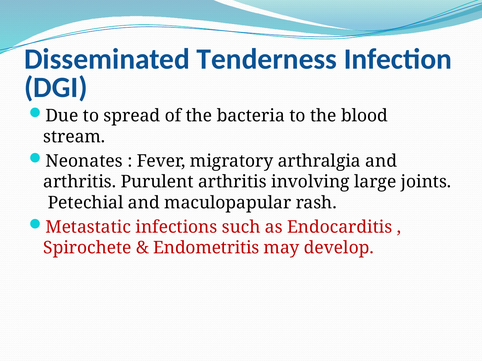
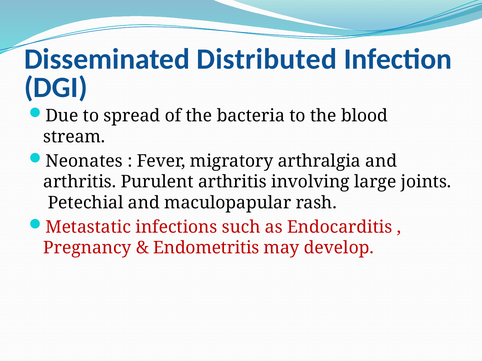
Tenderness: Tenderness -> Distributed (267, 59)
Spirochete: Spirochete -> Pregnancy (87, 248)
